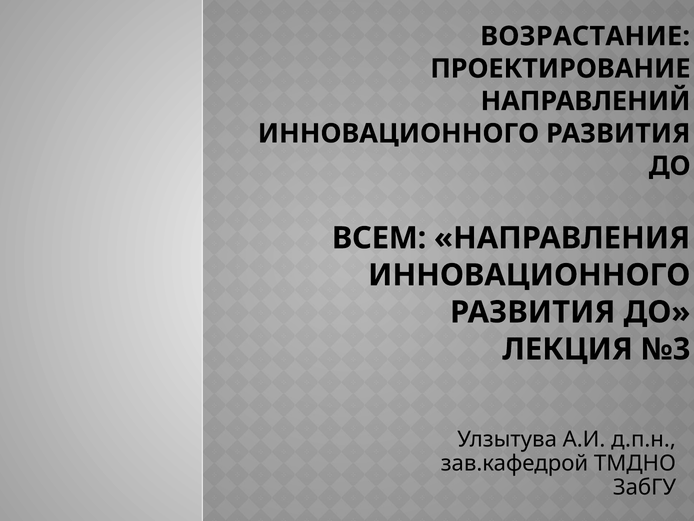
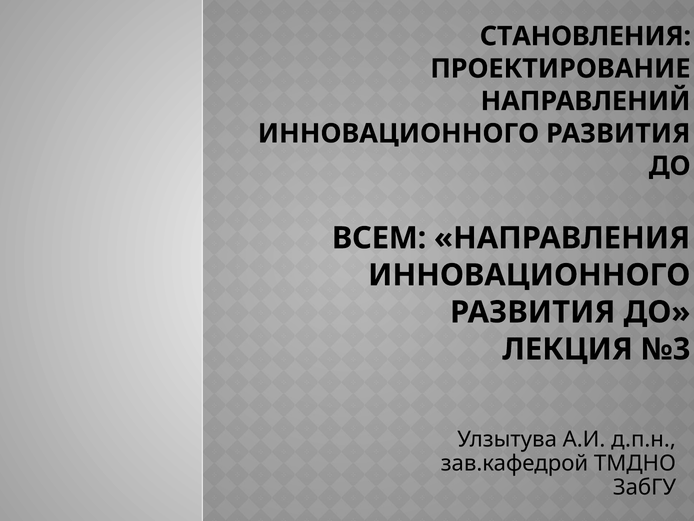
ВОЗРАСТАНИЕ: ВОЗРАСТАНИЕ -> СТАНОВЛЕНИЯ (585, 36)
